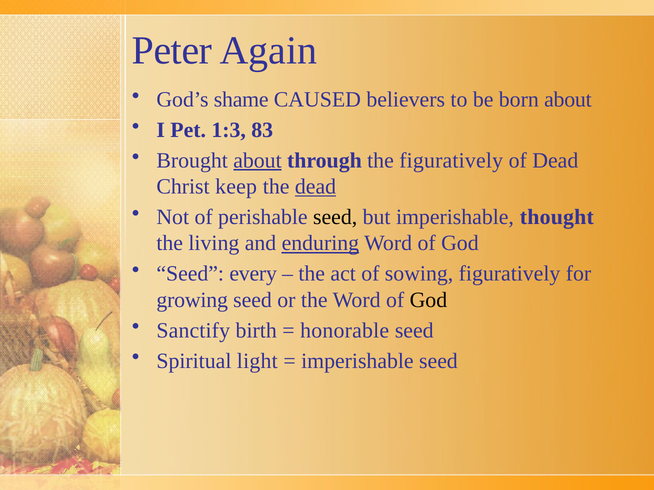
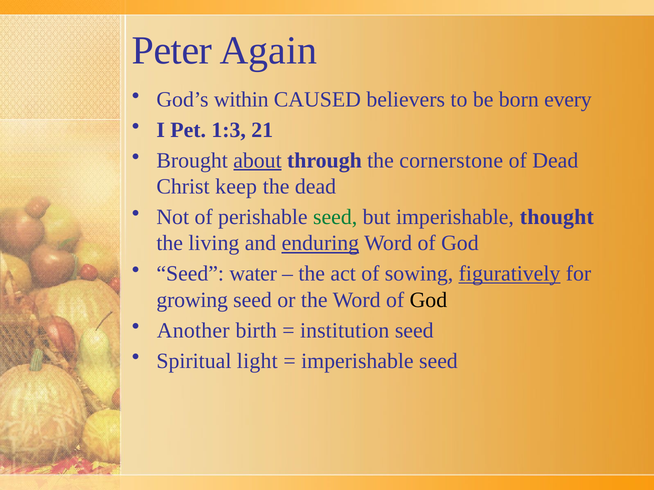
shame: shame -> within (241, 100)
born about: about -> every (568, 100)
83: 83 -> 21 (262, 130)
the figuratively: figuratively -> cornerstone (451, 161)
dead underline: present -> none (316, 187)
seed colour: black -> green (335, 217)
every: every -> water (253, 274)
figuratively underline: none -> present (510, 274)
Sanctify: Sanctify -> Another (193, 331)
honorable: honorable -> institution (345, 331)
